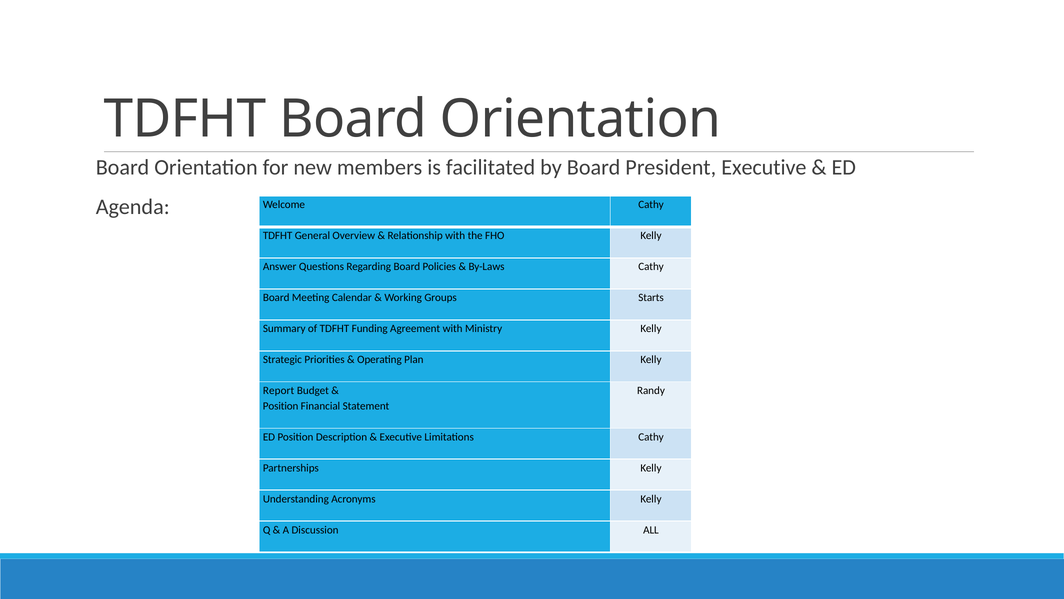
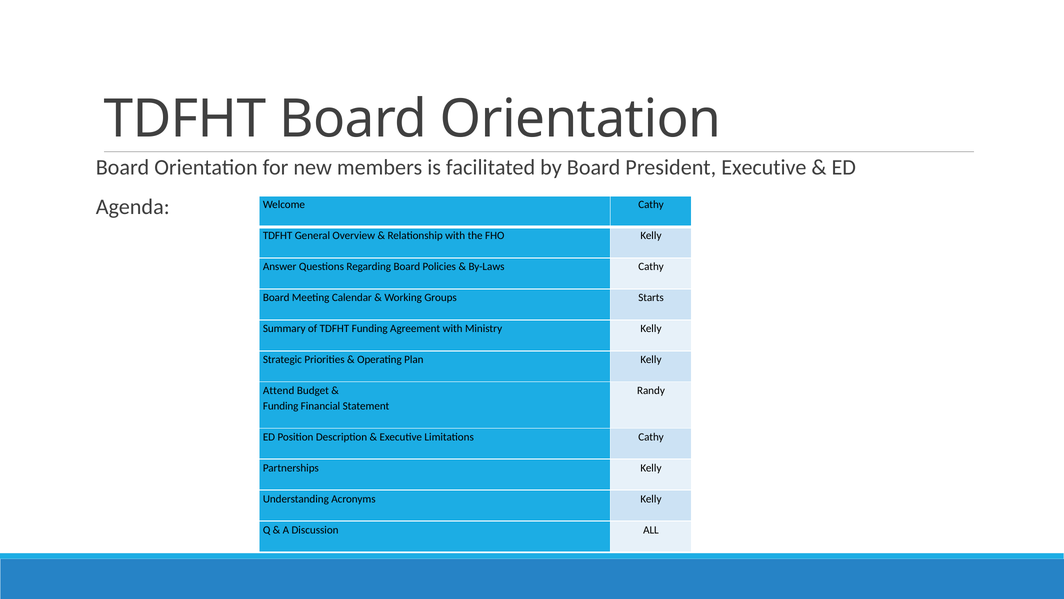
Report: Report -> Attend (279, 390)
Position: Position -> Funding (281, 406)
